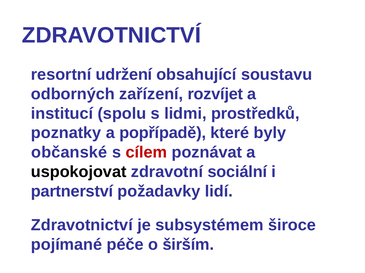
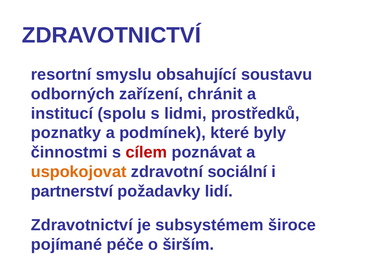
udržení: udržení -> smyslu (124, 75)
rozvíjet: rozvíjet -> chránit (215, 94)
popřípadě: popřípadě -> podmínek (163, 133)
občanské: občanské -> činnostmi (69, 153)
uspokojovat colour: black -> orange (79, 172)
